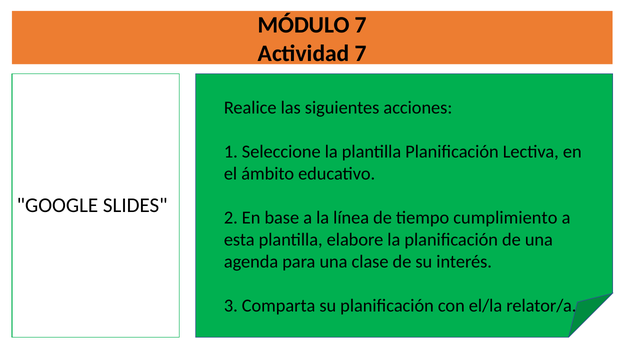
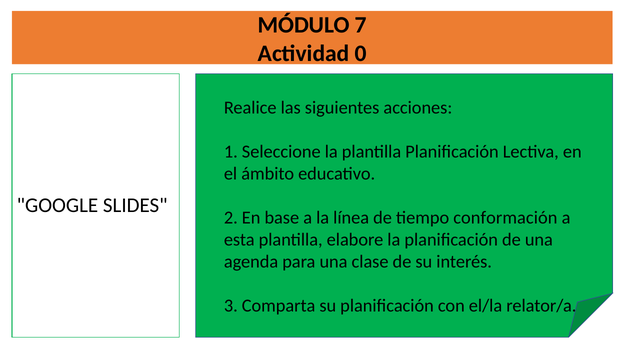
Actividad 7: 7 -> 0 (361, 53)
cumplimiento: cumplimiento -> conformación (505, 218)
